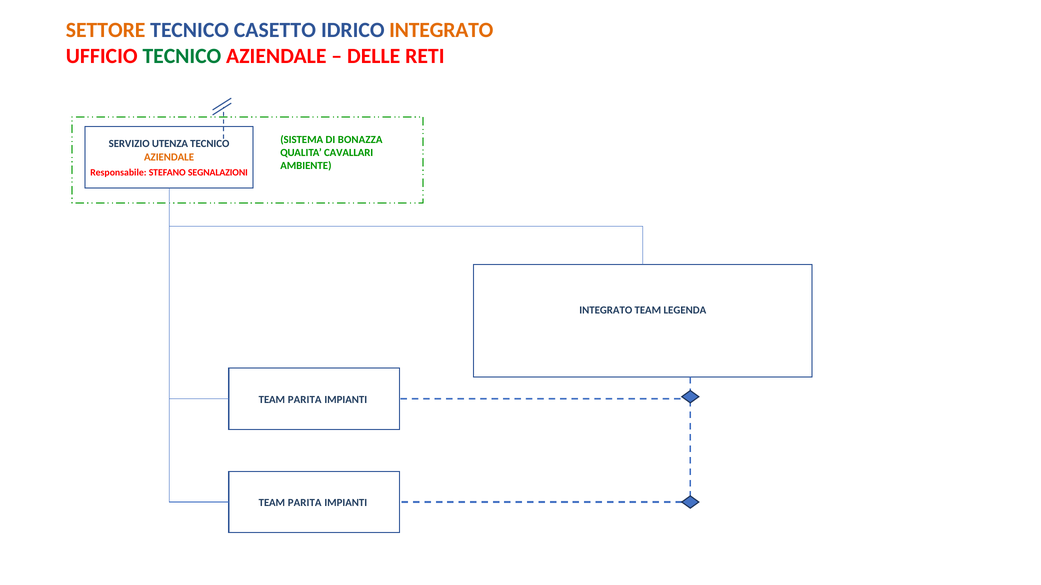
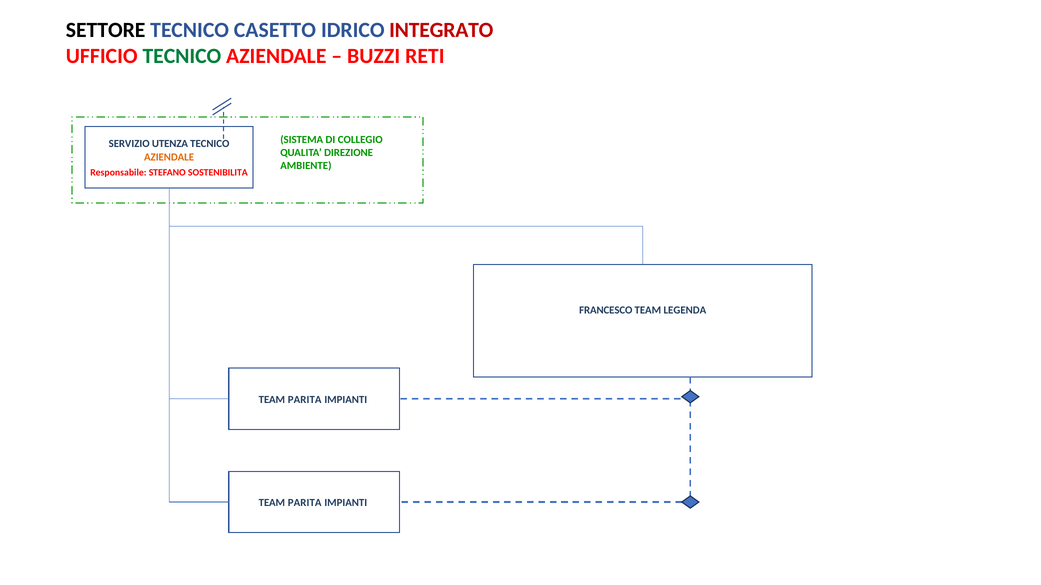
SETTORE colour: orange -> black (106, 30)
INTEGRATO colour: orange -> red (441, 30)
DELLE: DELLE -> BUZZI (374, 56)
BONAZZA: BONAZZA -> COLLEGIO (360, 140)
CAVALLARI: CAVALLARI -> DIREZIONE (349, 153)
SEGNALAZIONI: SEGNALAZIONI -> SOSTENIBILITA (218, 173)
INTEGRATO: INTEGRATO -> FRANCESCO (606, 310)
